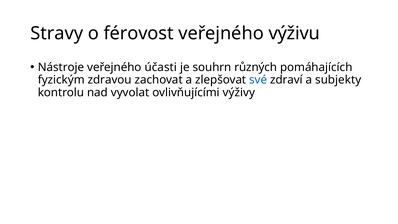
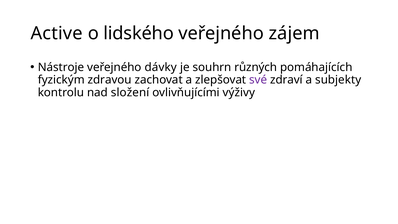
Stravy: Stravy -> Active (57, 33)
férovost: férovost -> lidského (139, 33)
výživu: výživu -> zájem (294, 33)
účasti: účasti -> dávky (161, 67)
své colour: blue -> purple (258, 80)
vyvolat: vyvolat -> složení (130, 92)
